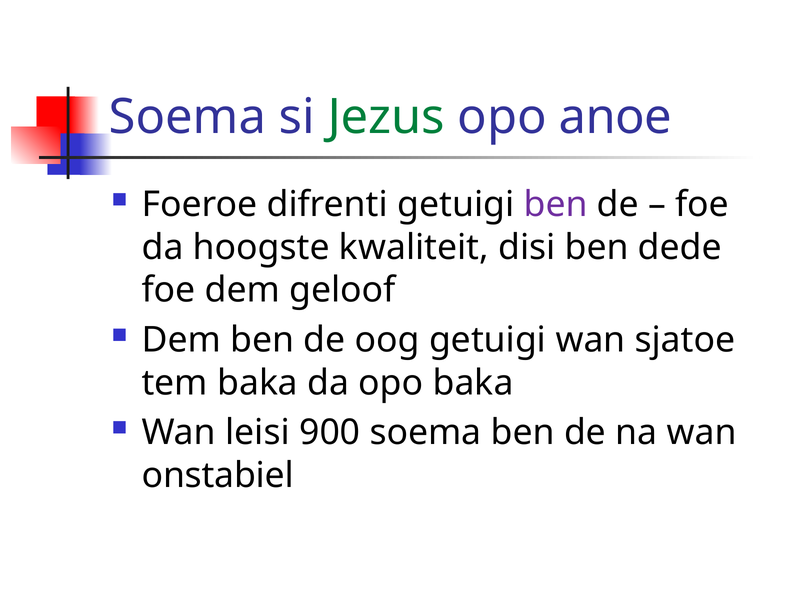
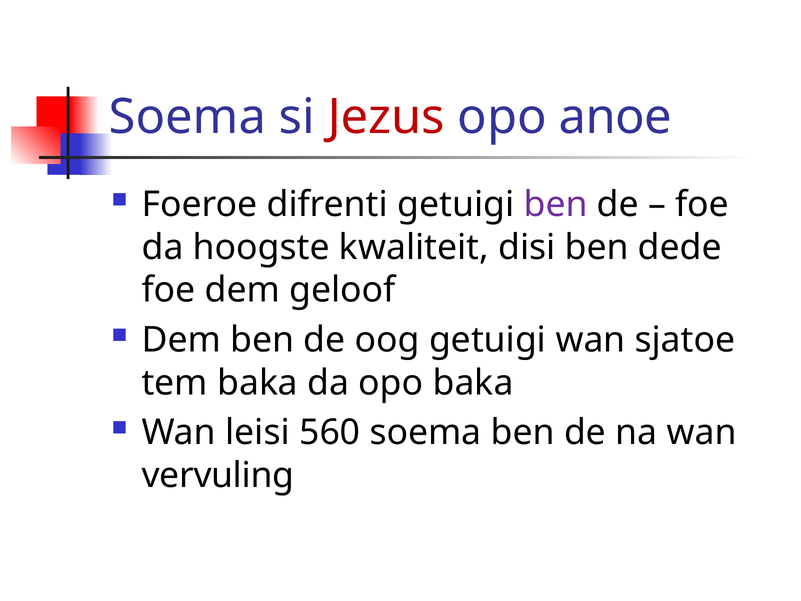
Jezus colour: green -> red (386, 117)
900: 900 -> 560 (330, 433)
onstabiel: onstabiel -> vervuling (218, 475)
